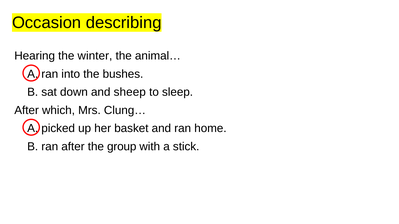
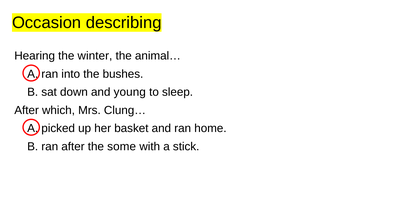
sheep: sheep -> young (130, 92)
group: group -> some (122, 147)
